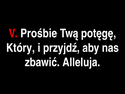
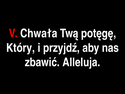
Prośbie: Prośbie -> Chwała (39, 33)
